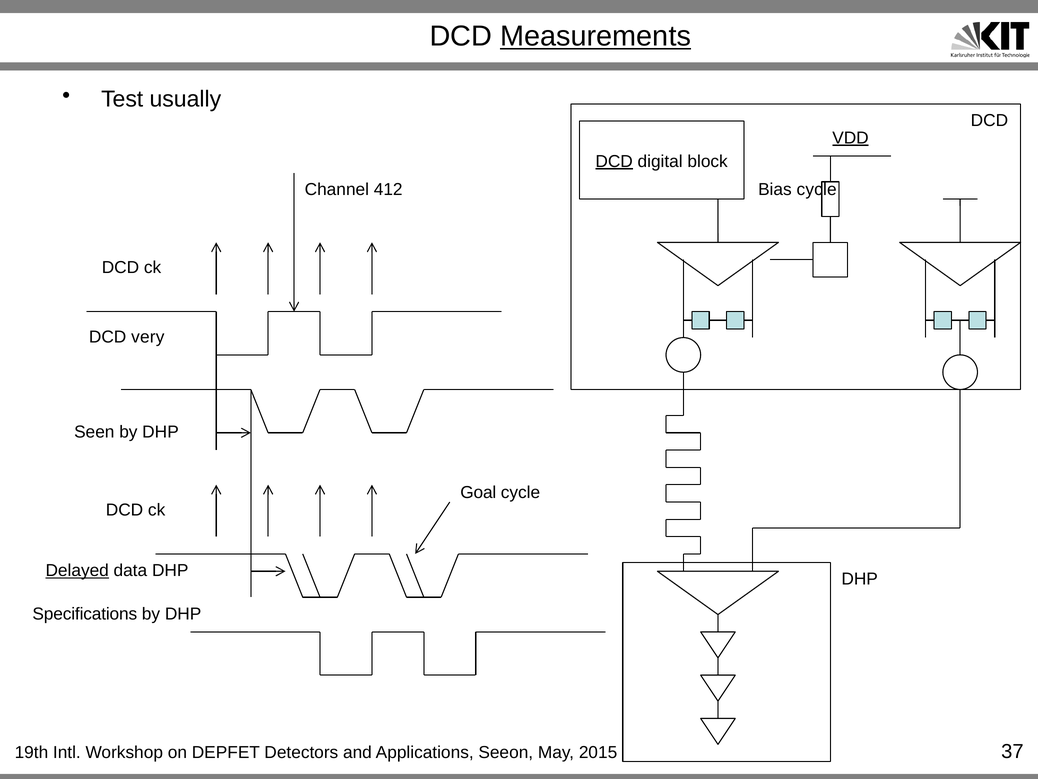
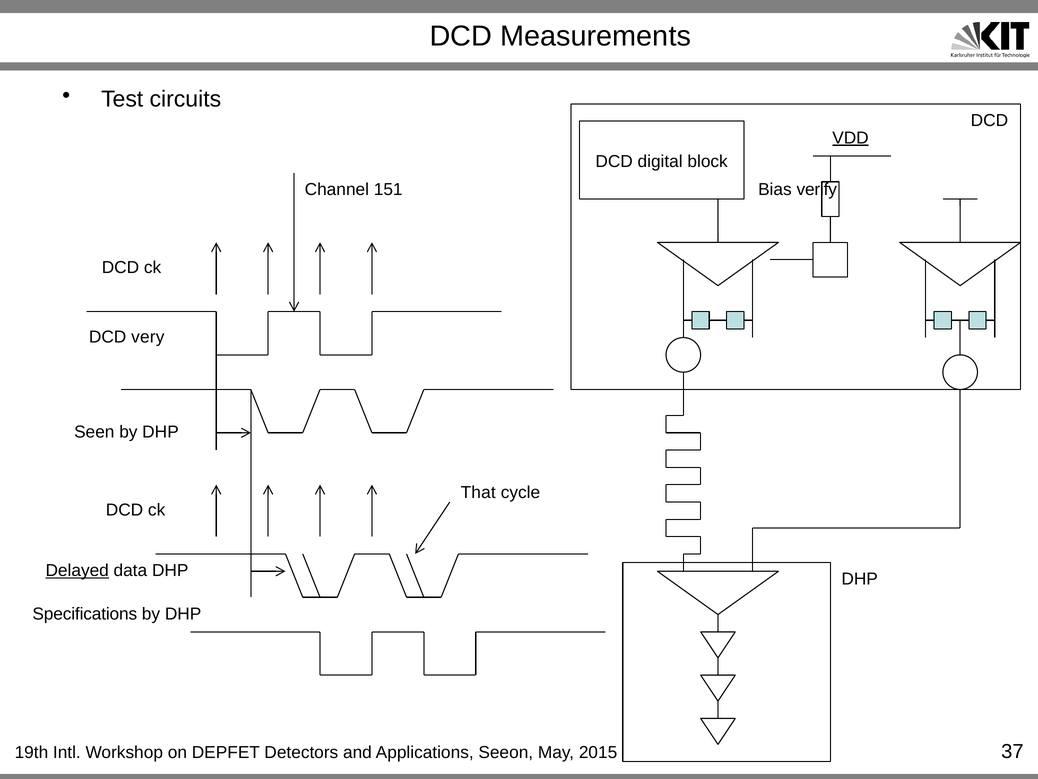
Measurements underline: present -> none (596, 36)
usually: usually -> circuits (185, 99)
DCD underline: present -> none (614, 161)
412: 412 -> 151 (388, 190)
Bias cycle: cycle -> verify (817, 190)
Goal: Goal -> That (478, 492)
